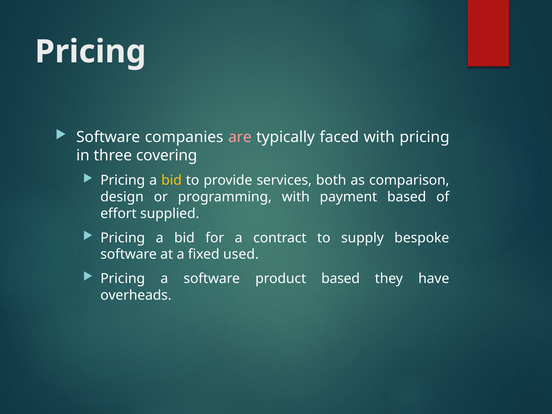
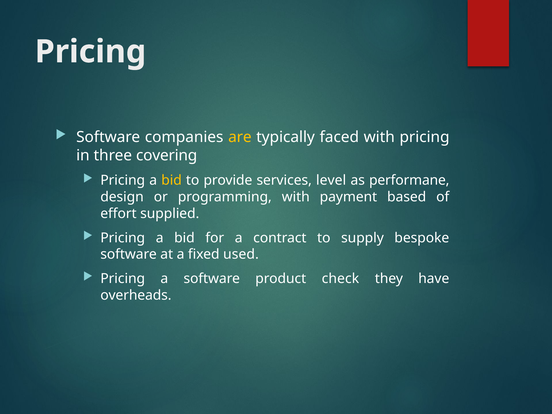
are colour: pink -> yellow (240, 137)
both: both -> level (331, 180)
comparison: comparison -> performane (409, 180)
product based: based -> check (340, 279)
